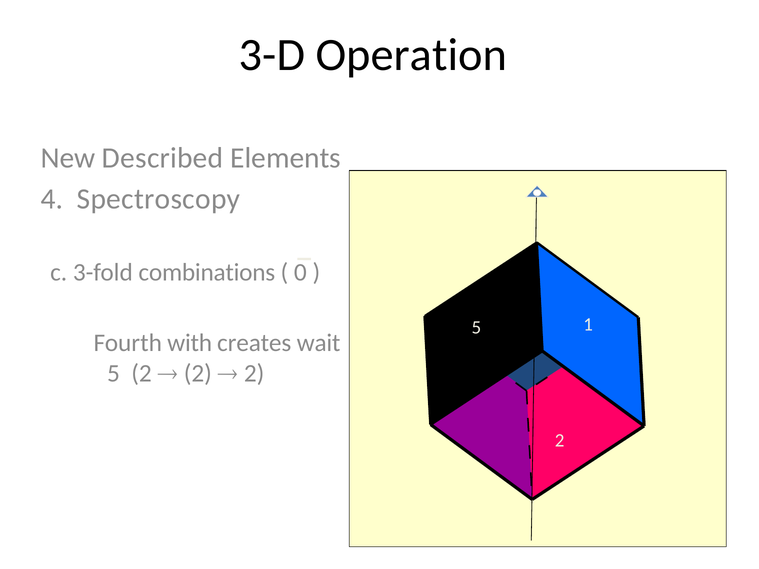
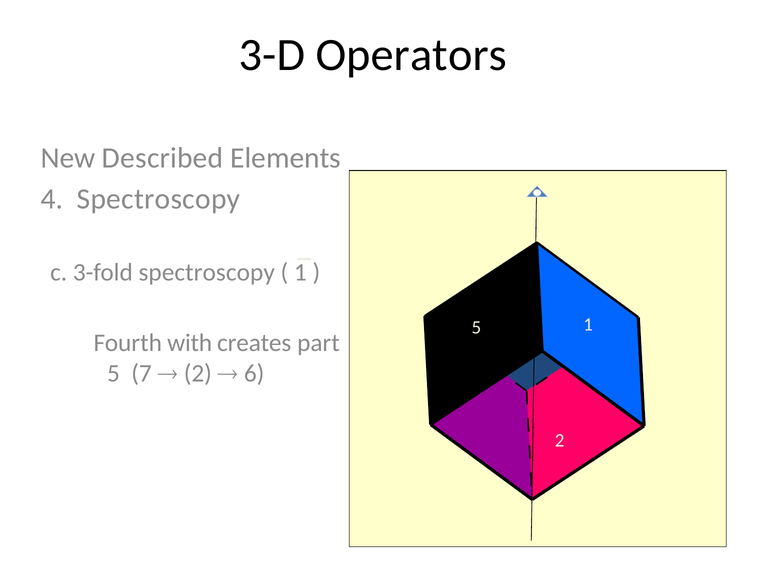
Operation: Operation -> Operators (411, 55)
3-fold combinations: combinations -> spectroscopy (207, 272)
0: 0 -> 1 (300, 272)
wait: wait -> part (318, 343)
5 2: 2 -> 7 (142, 374)
2: 2 -> 6 (254, 374)
